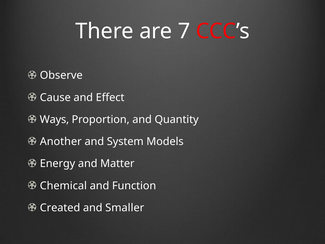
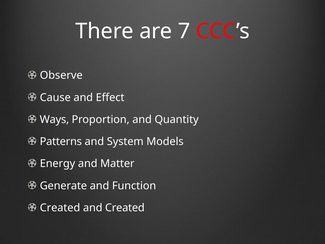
Another: Another -> Patterns (61, 141)
Chemical: Chemical -> Generate (63, 185)
and Smaller: Smaller -> Created (125, 208)
